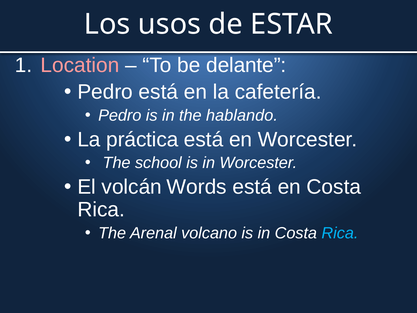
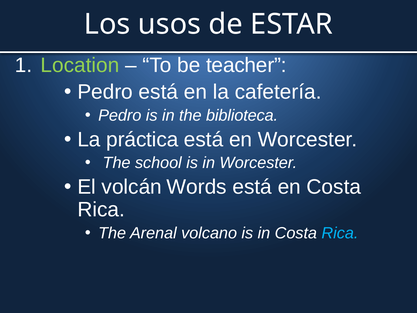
Location colour: pink -> light green (80, 65)
delante: delante -> teacher (246, 65)
hablando: hablando -> biblioteca (242, 115)
